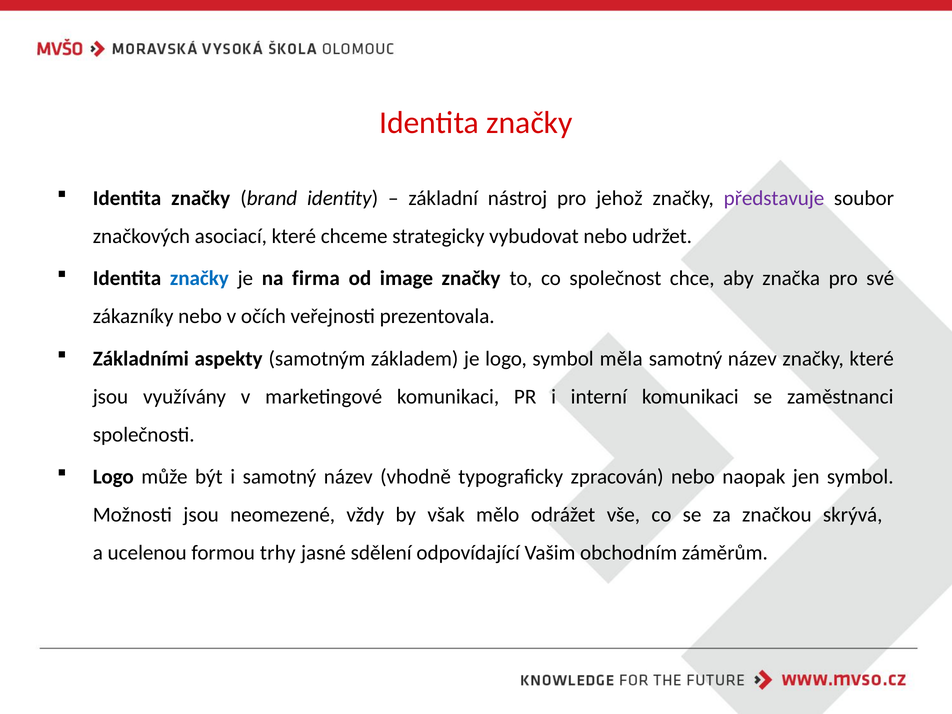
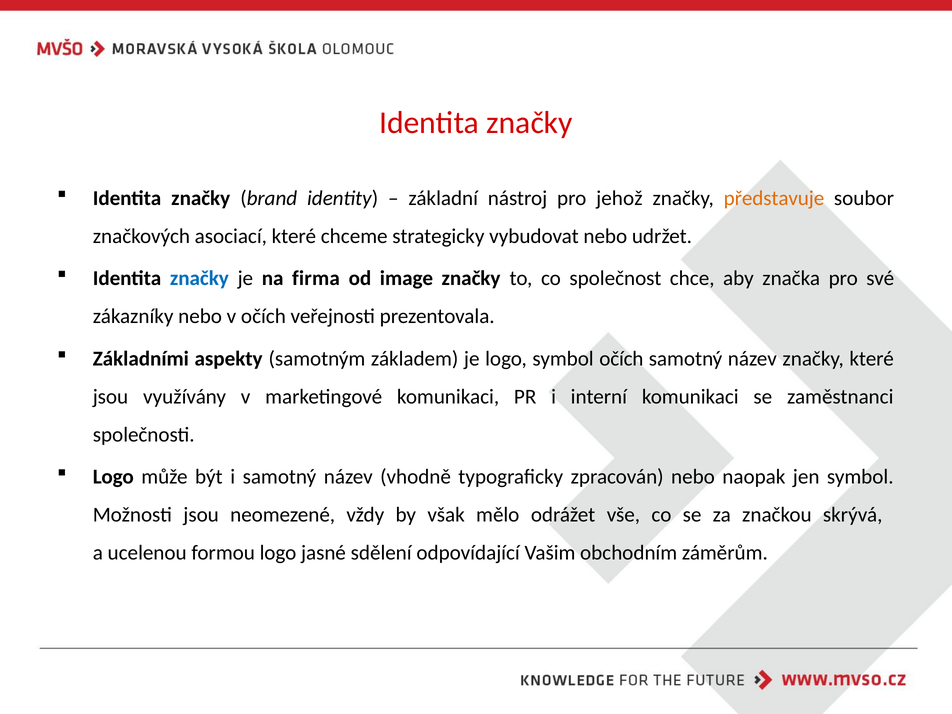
představuje colour: purple -> orange (774, 198)
symbol měla: měla -> očích (621, 359)
formou trhy: trhy -> logo (278, 553)
